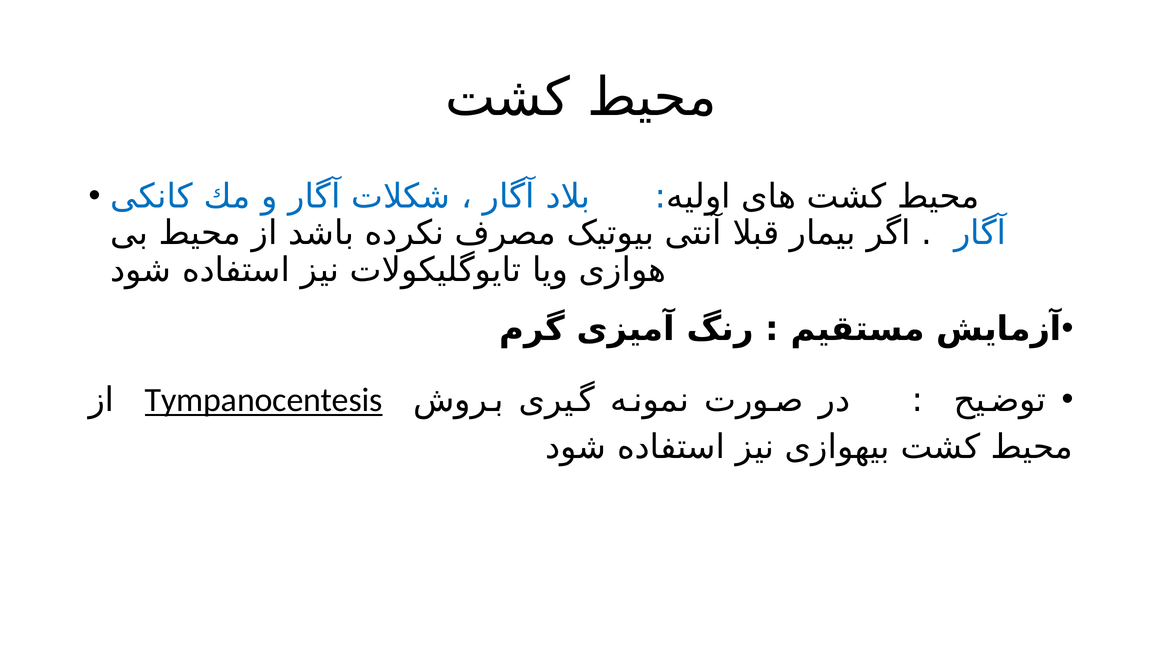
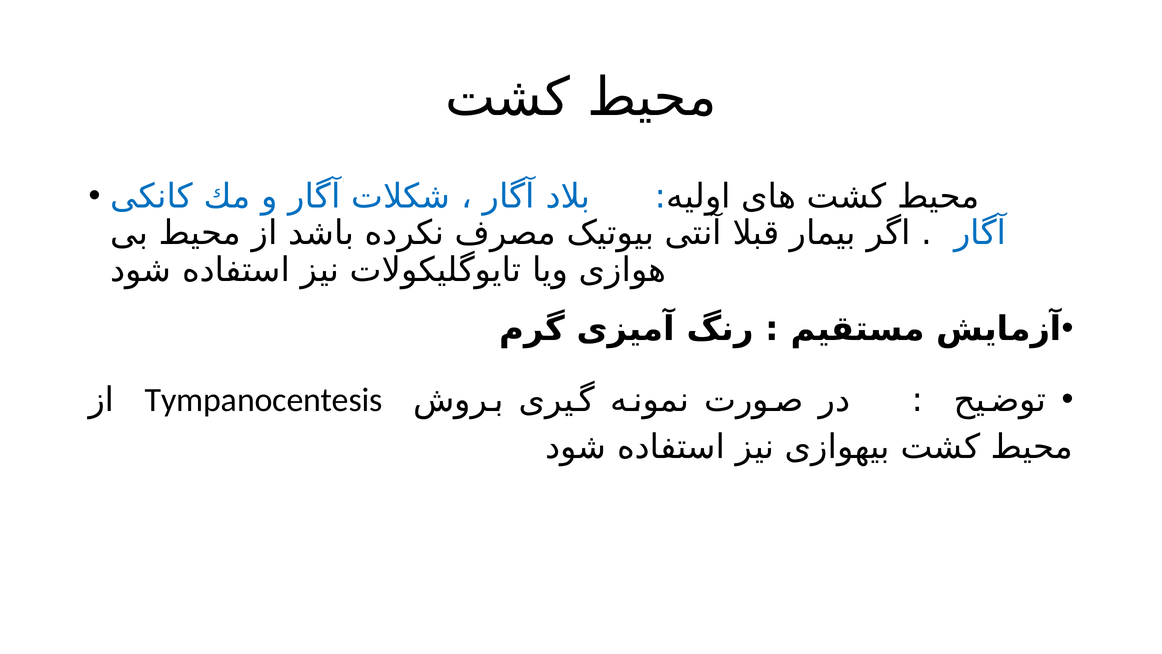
Tympanocentesis underline: present -> none (264, 400)
